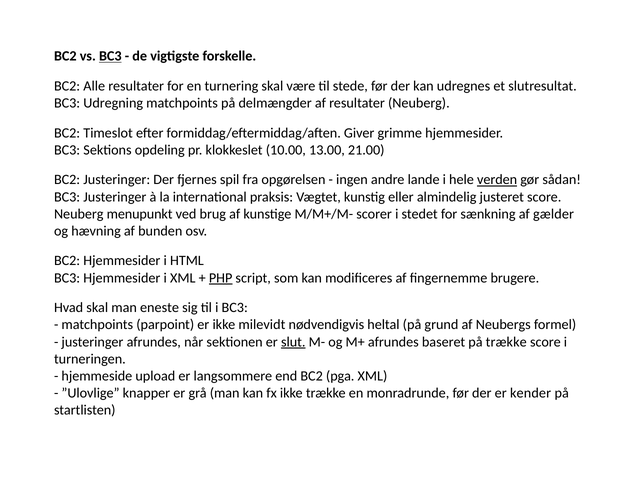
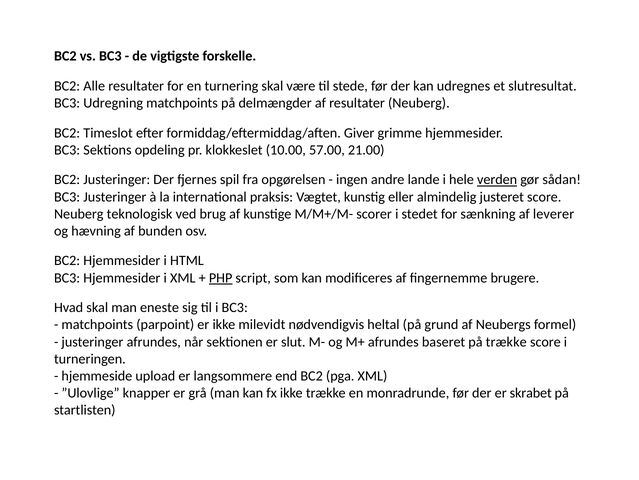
BC3 underline: present -> none (110, 56)
13.00: 13.00 -> 57.00 (327, 150)
menupunkt: menupunkt -> teknologisk (140, 214)
gælder: gælder -> leverer (554, 214)
slut underline: present -> none (293, 341)
kender: kender -> skrabet (531, 392)
